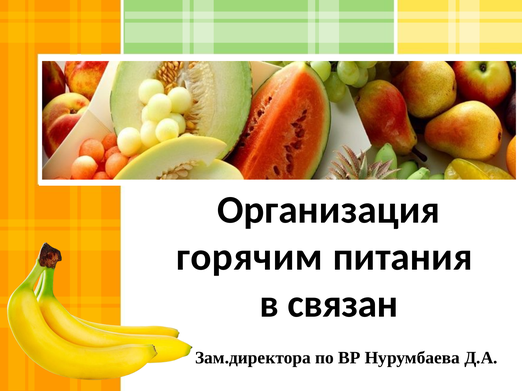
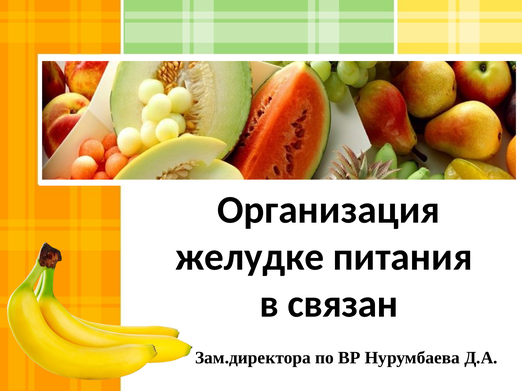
горячим: горячим -> желудке (250, 257)
